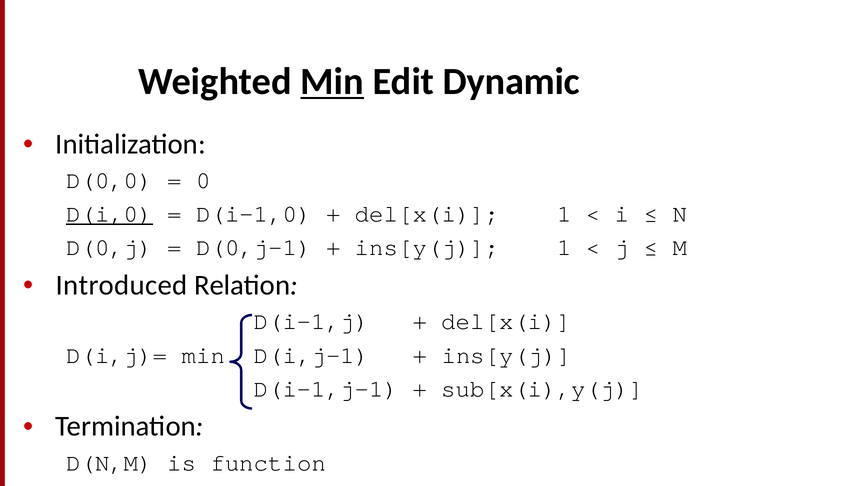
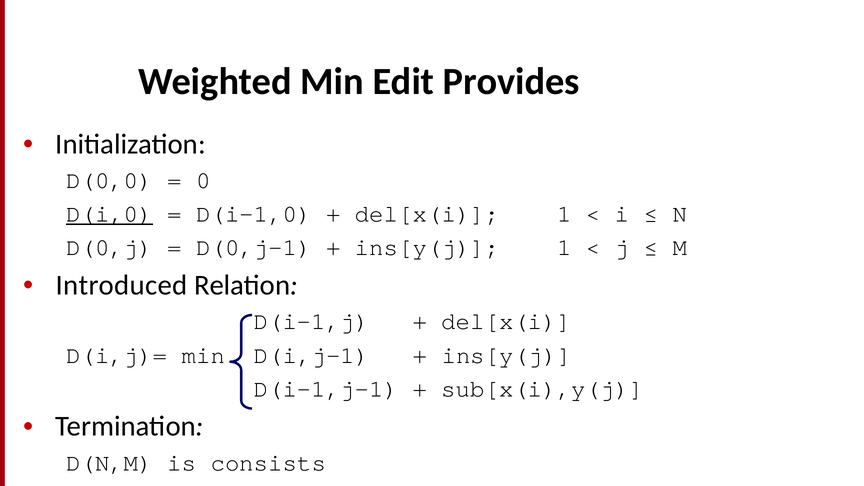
Min underline: present -> none (332, 81)
Dynamic: Dynamic -> Provides (511, 81)
function: function -> consists (268, 463)
